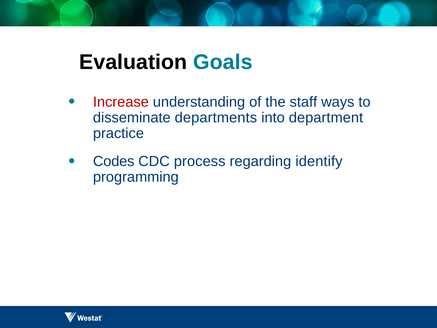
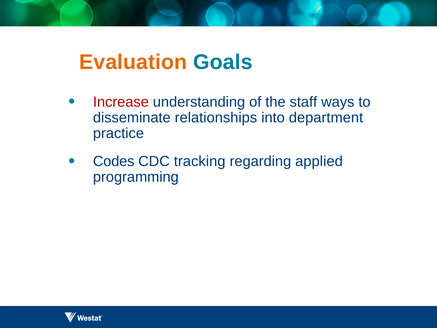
Evaluation colour: black -> orange (133, 62)
departments: departments -> relationships (216, 118)
process: process -> tracking (200, 161)
identify: identify -> applied (319, 161)
